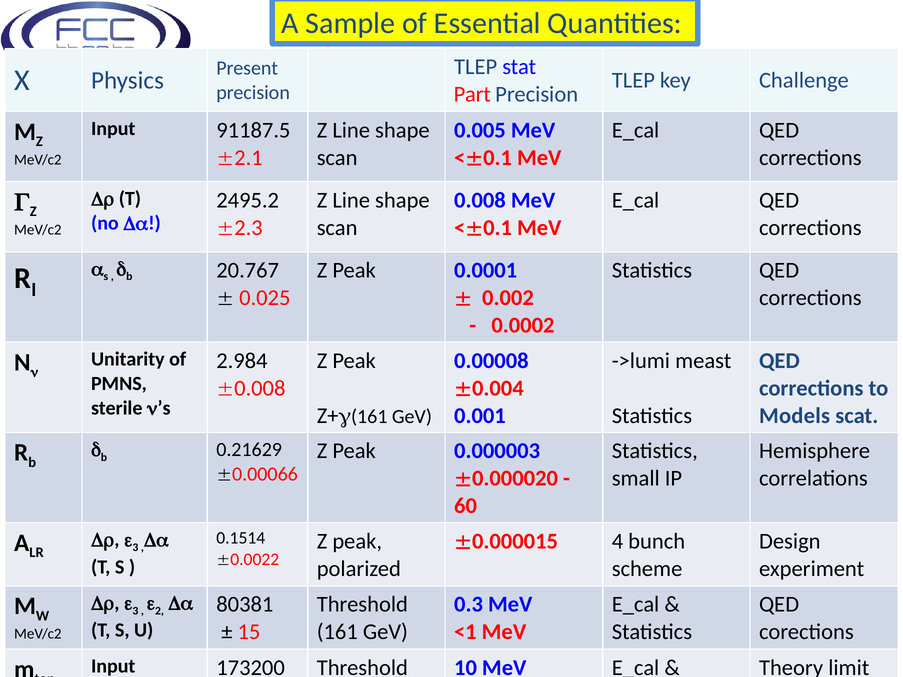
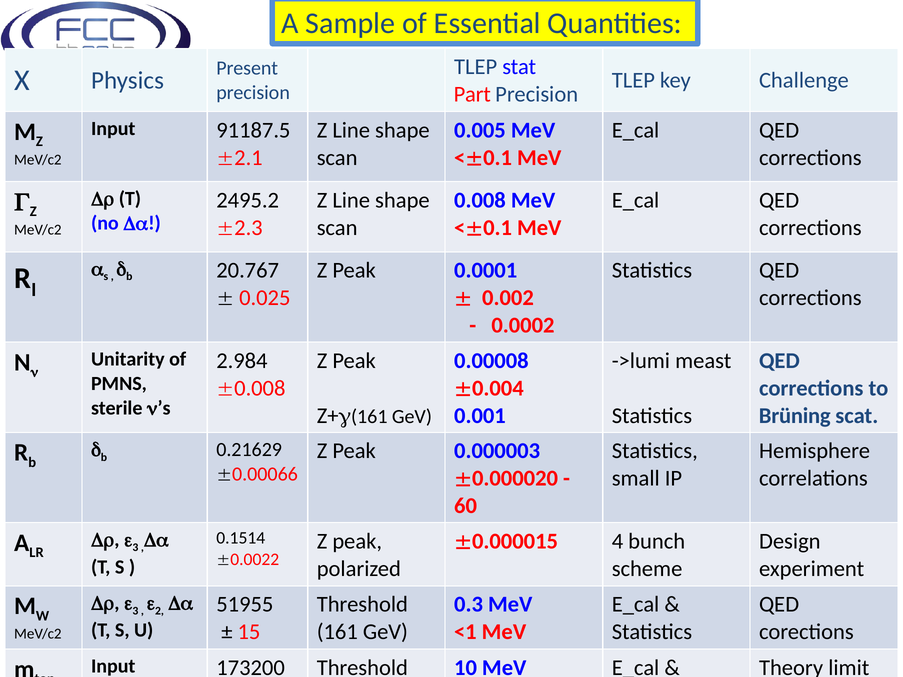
Models: Models -> Brüning (795, 416)
80381: 80381 -> 51955 (245, 605)
